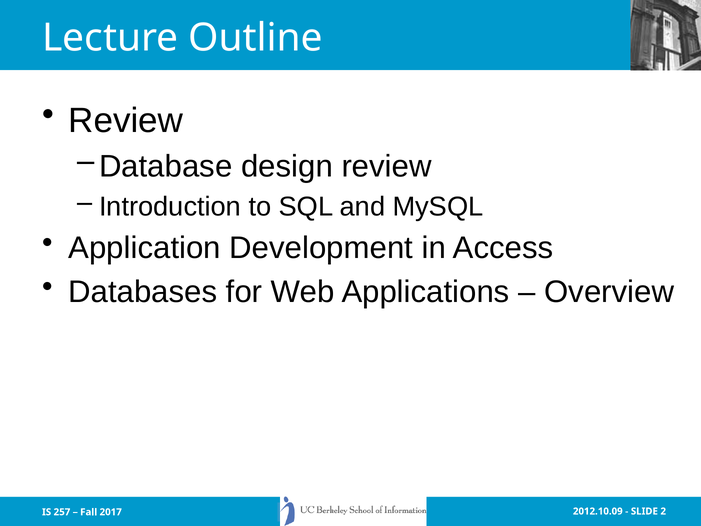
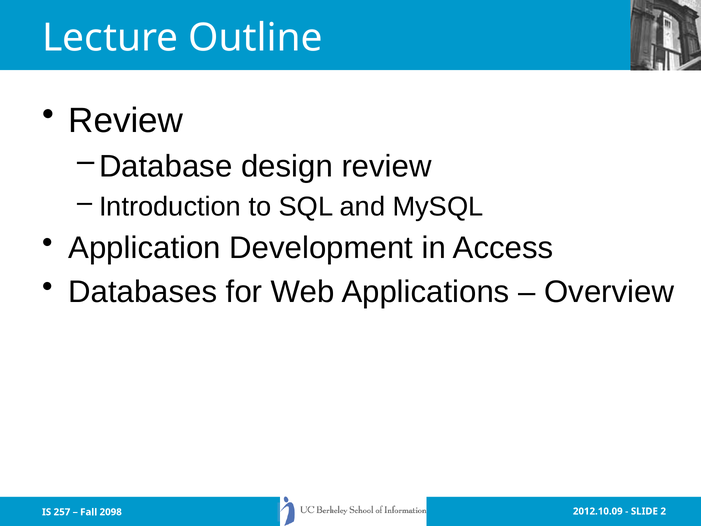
2017: 2017 -> 2098 (111, 512)
